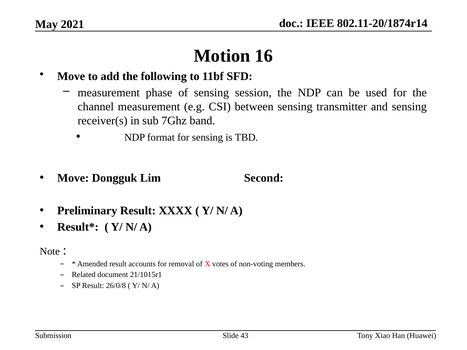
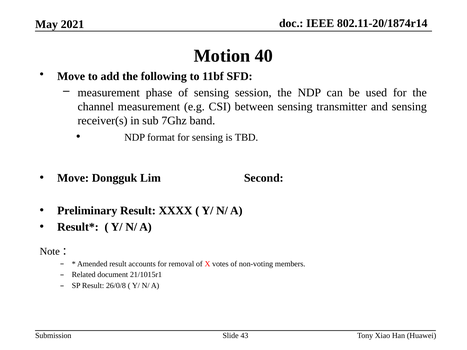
16: 16 -> 40 (264, 56)
